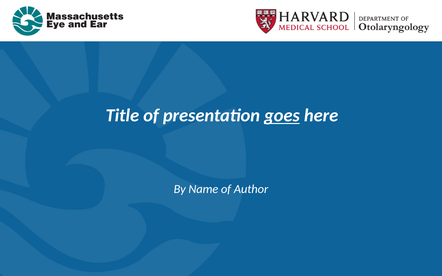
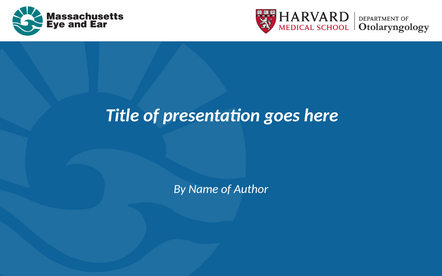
goes underline: present -> none (282, 116)
